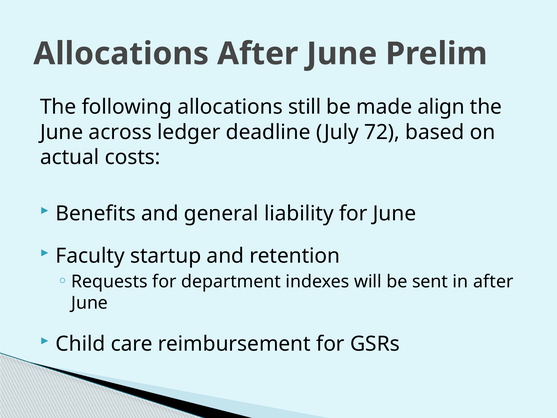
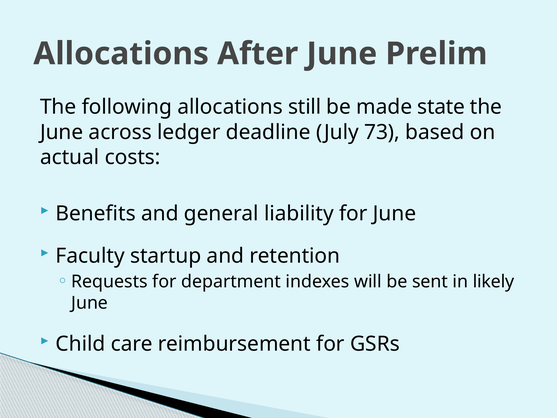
align: align -> state (441, 107)
72: 72 -> 73 (382, 132)
in after: after -> likely (493, 281)
